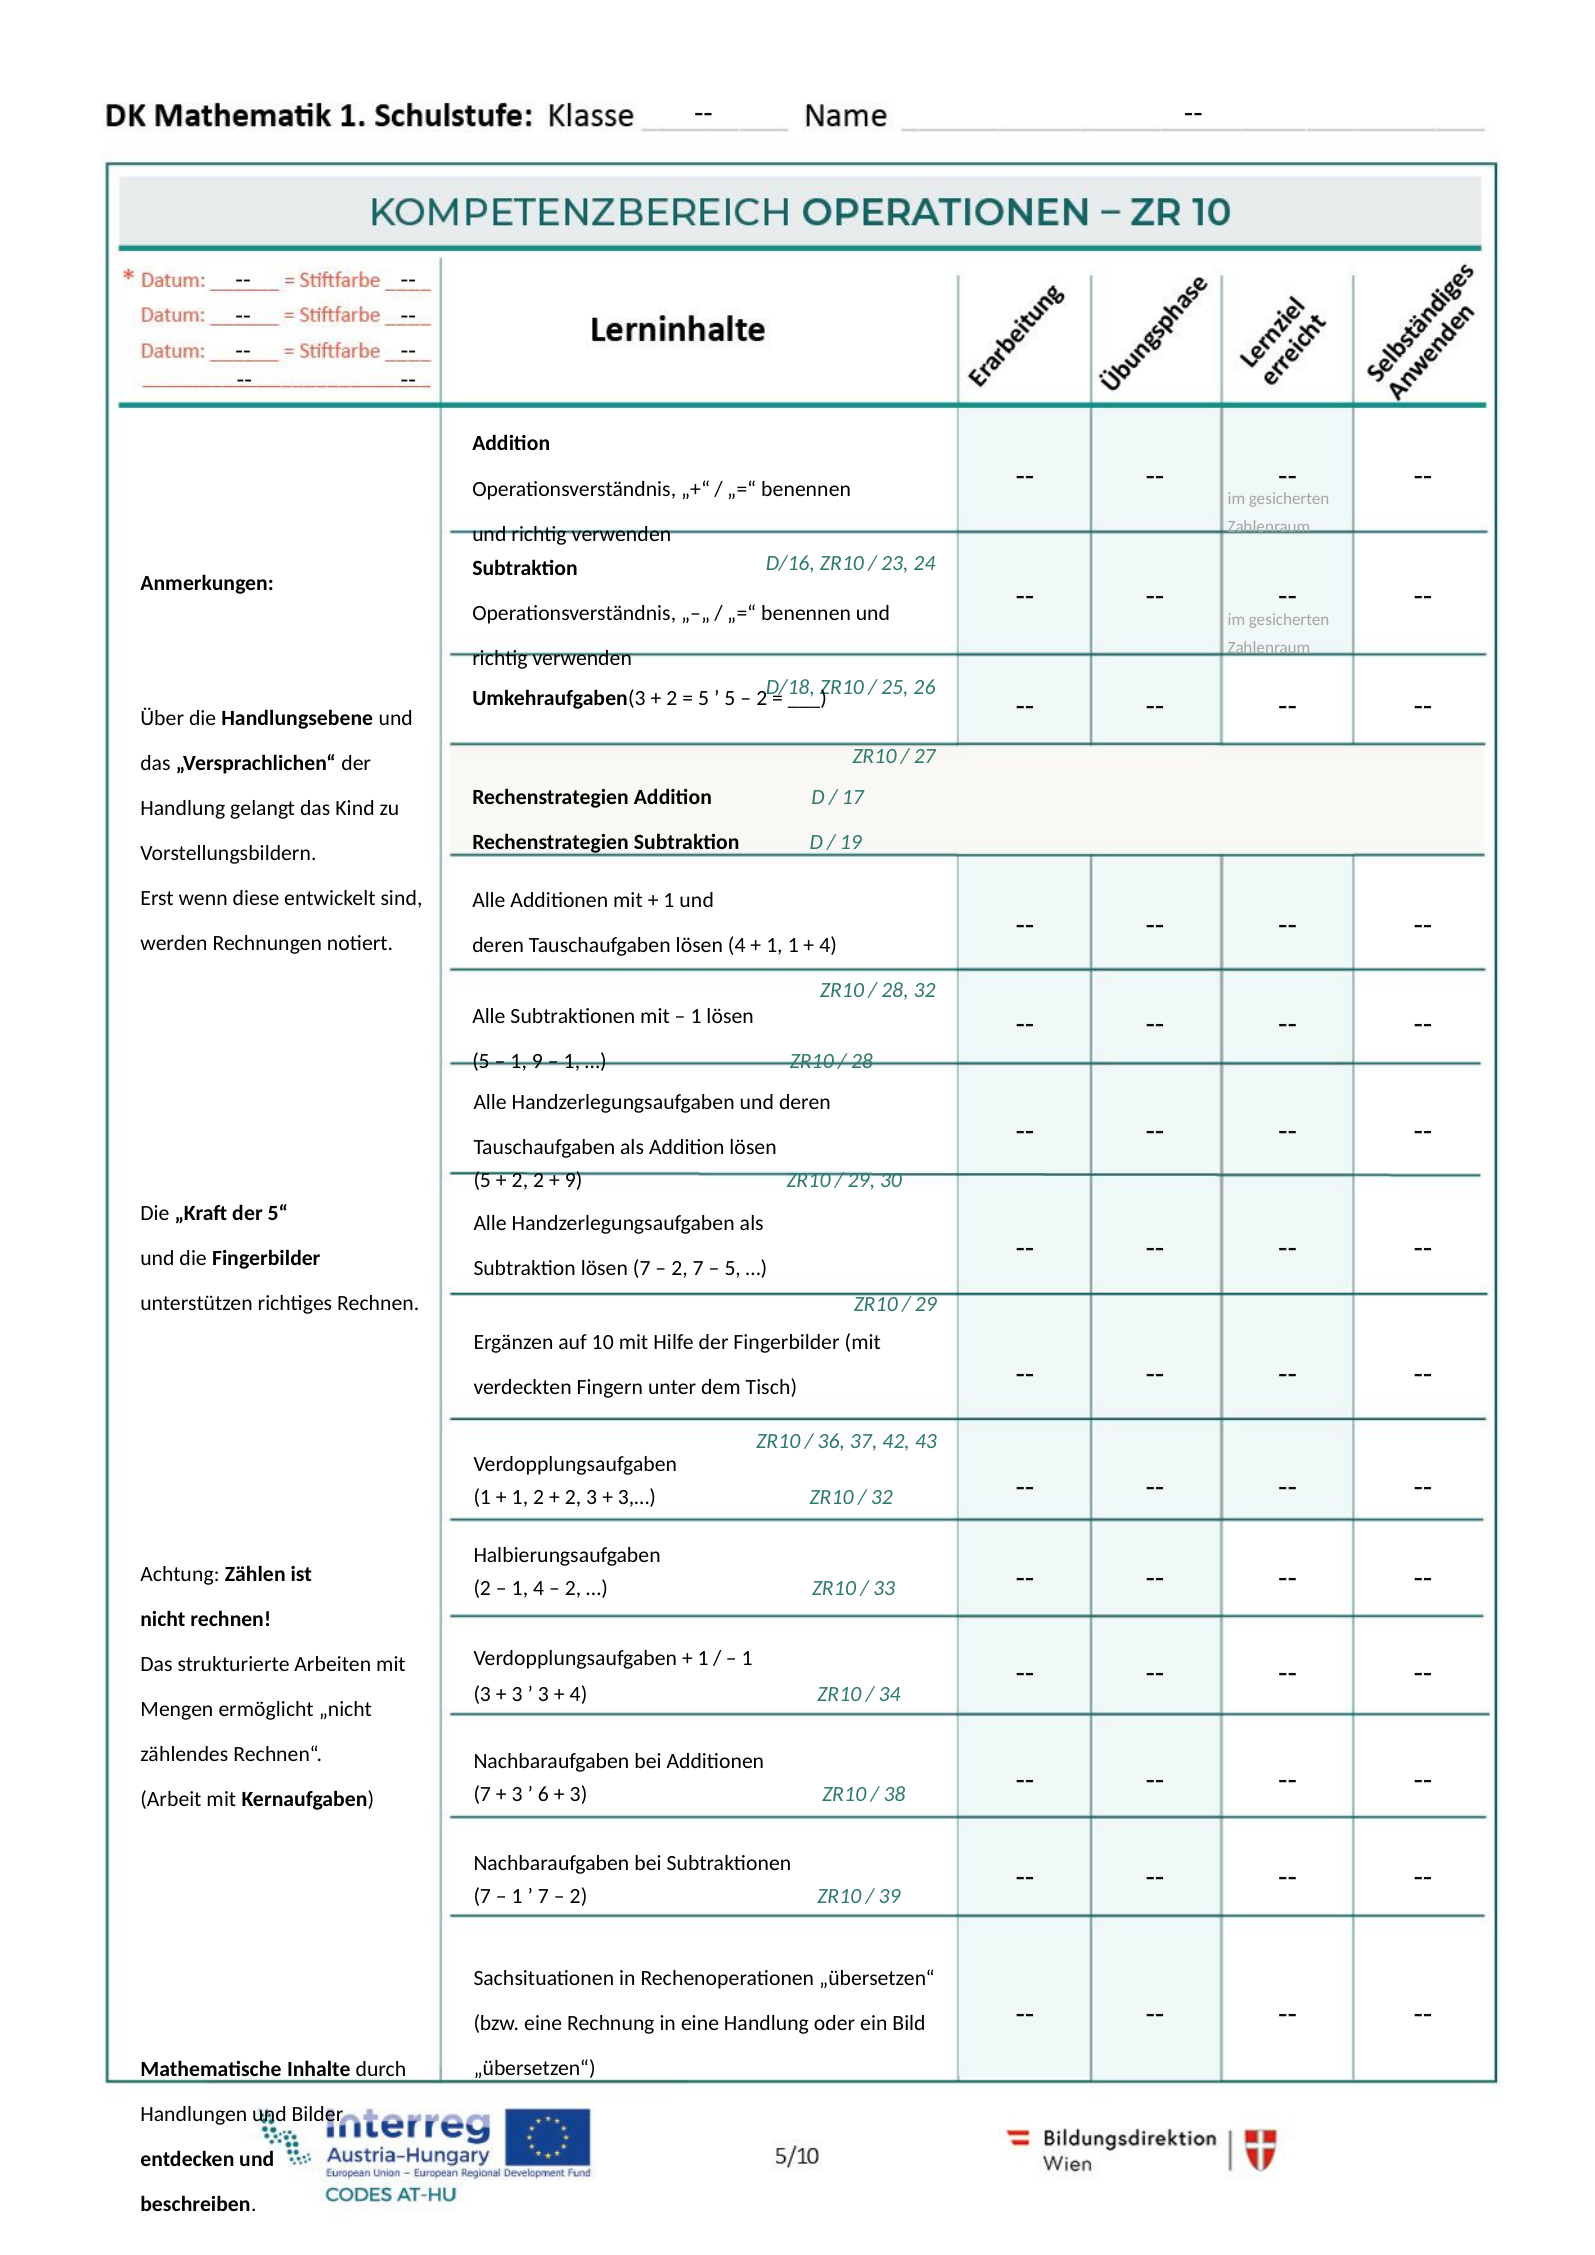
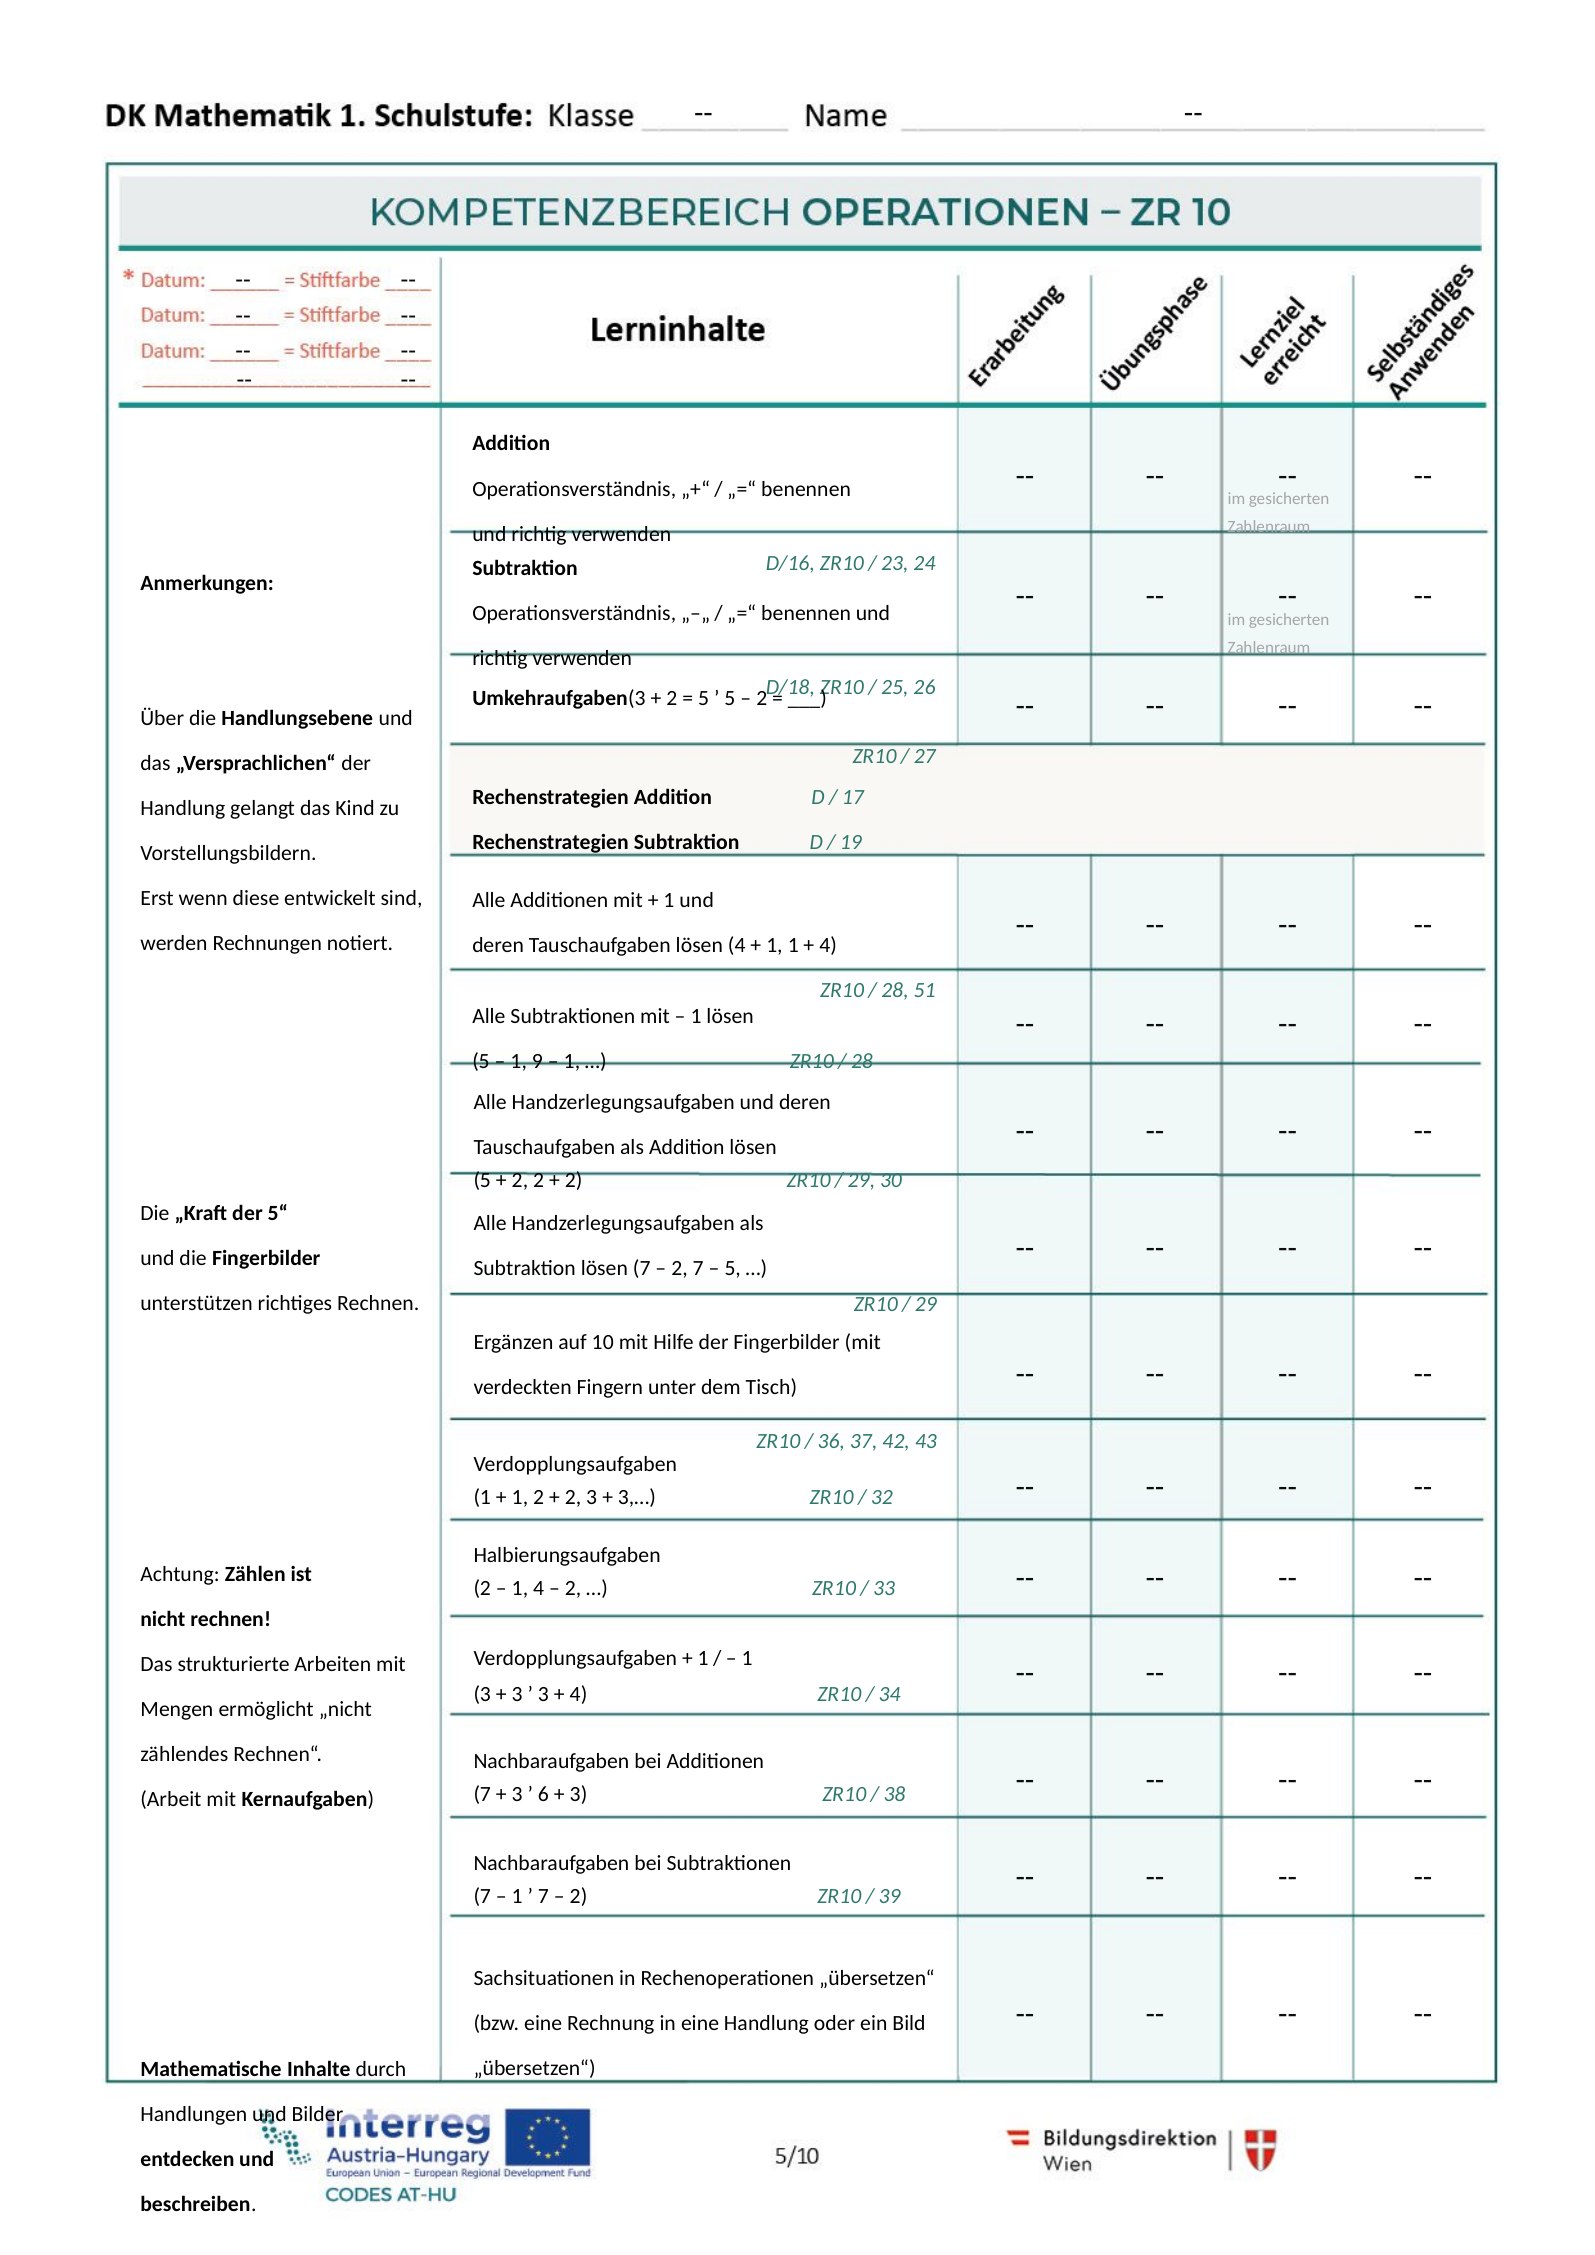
28 32: 32 -> 51 (925, 990)
9: 9 -> 2 (574, 1180)
